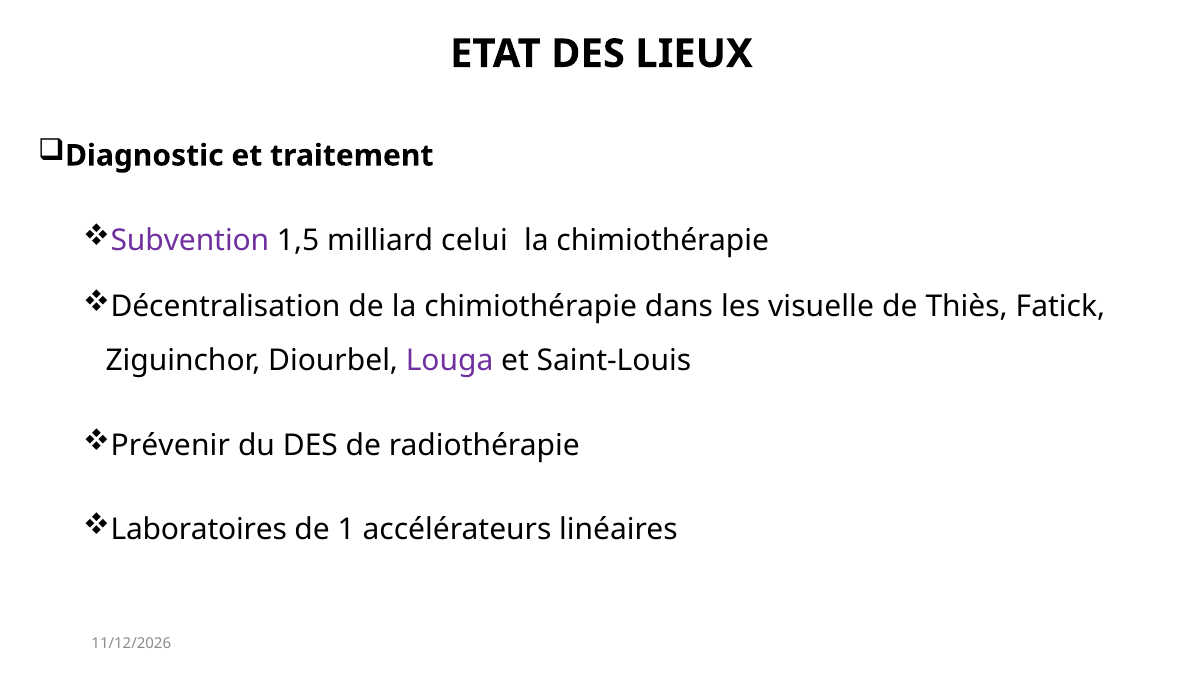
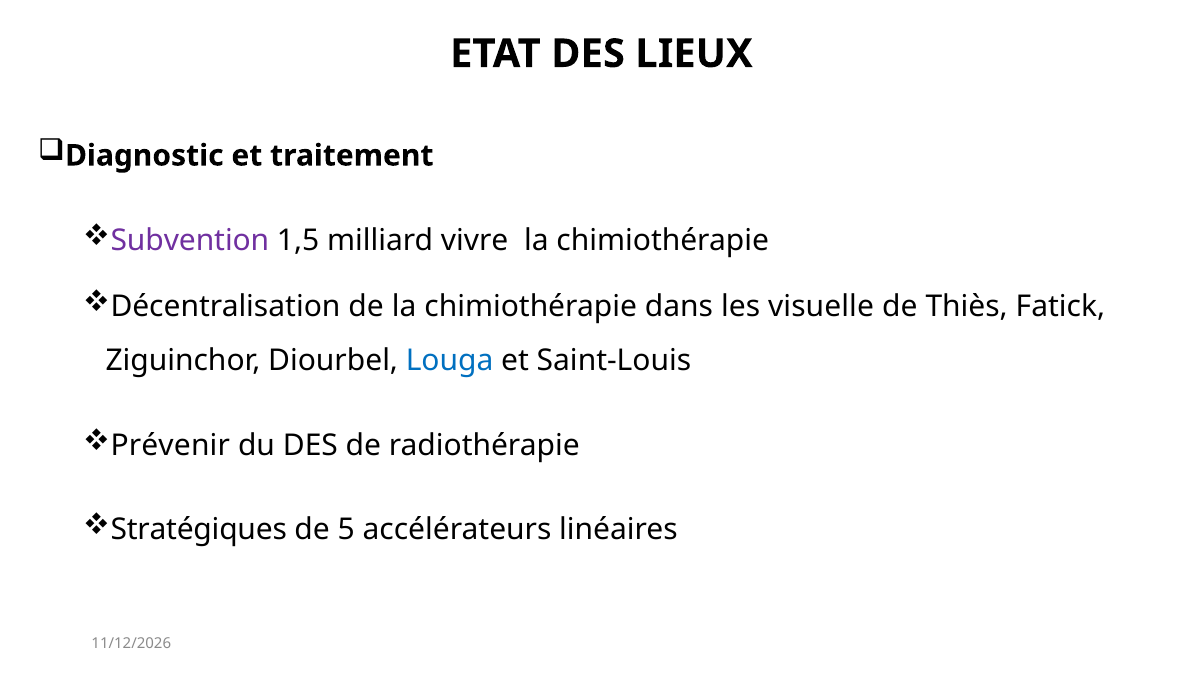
celui: celui -> vivre (475, 240)
Louga colour: purple -> blue (450, 361)
Laboratoires: Laboratoires -> Stratégiques (199, 530)
1: 1 -> 5 (346, 530)
